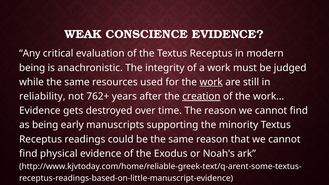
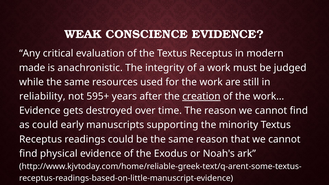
being: being -> made (32, 68)
work underline: present -> none (211, 82)
762+: 762+ -> 595+ (98, 96)
as being: being -> could (45, 125)
